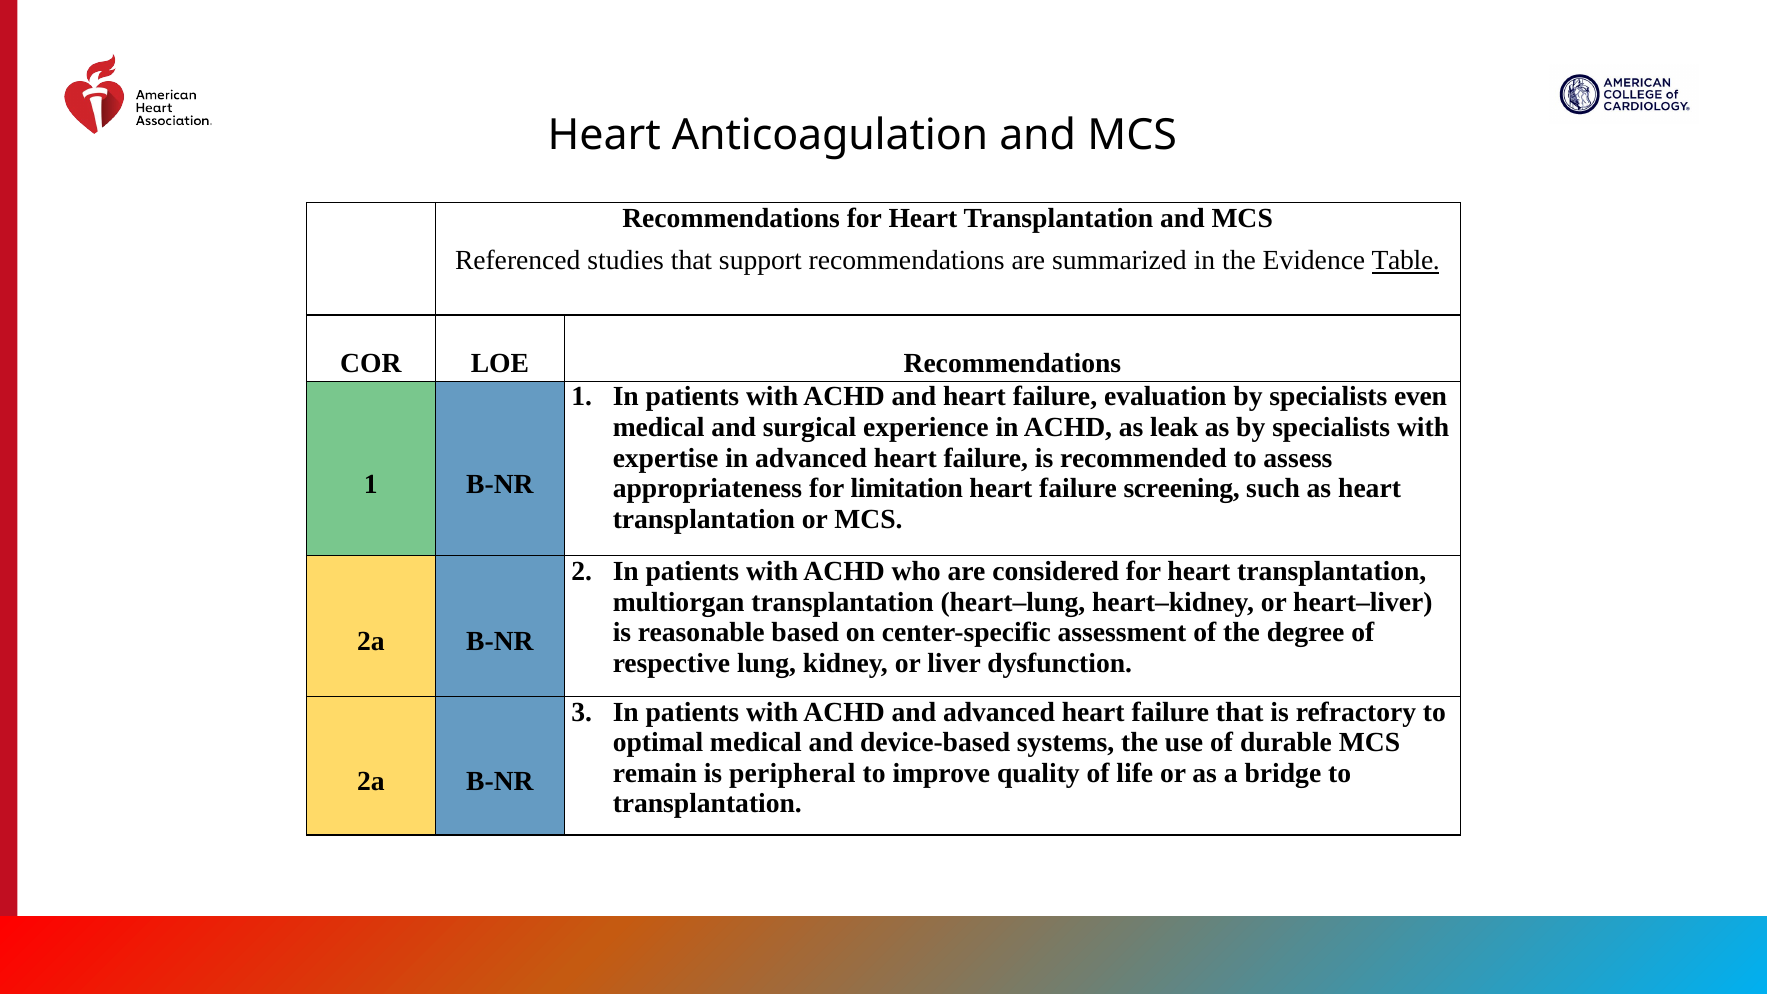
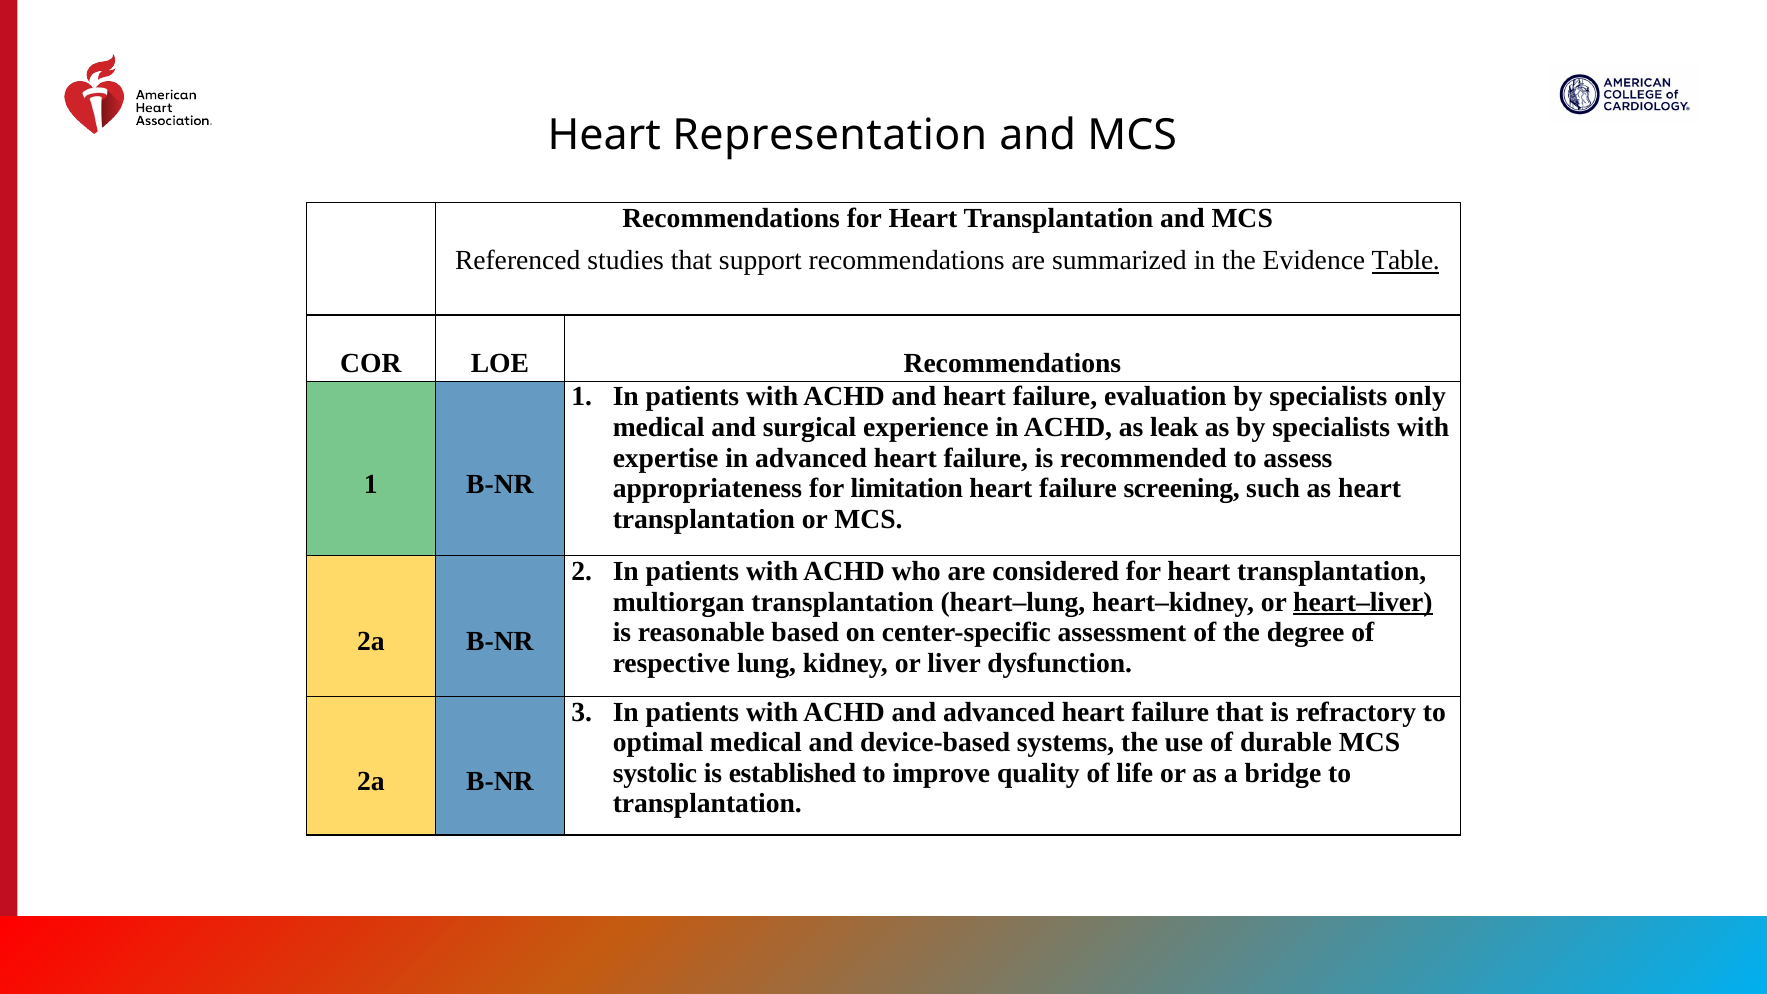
Anticoagulation: Anticoagulation -> Representation (830, 135)
even: even -> only (1420, 397)
heart–liver underline: none -> present (1363, 602)
remain: remain -> systolic (655, 773)
peripheral: peripheral -> established (793, 773)
